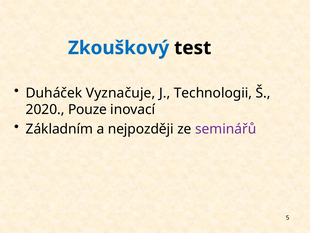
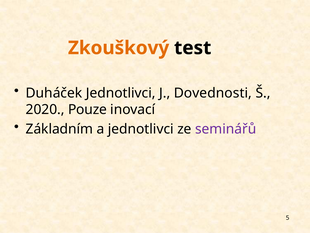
Zkouškový colour: blue -> orange (119, 48)
Duháček Vyznačuje: Vyznačuje -> Jednotlivci (121, 93)
Technologii: Technologii -> Dovednosti (213, 93)
a nejpozději: nejpozději -> jednotlivci (141, 129)
